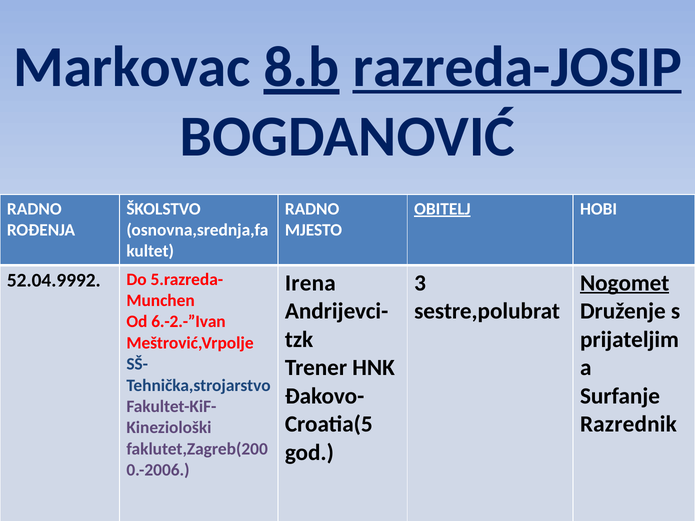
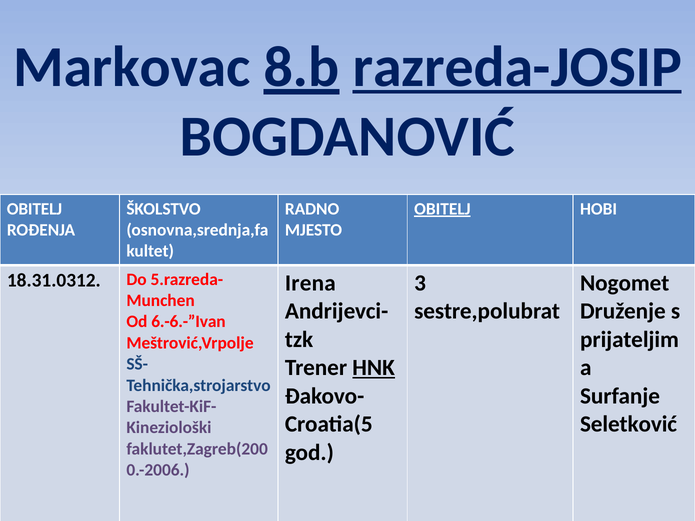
RADNO: RADNO -> OBITELJ (34, 209)
52.04.9992: 52.04.9992 -> 18.31.0312 (54, 281)
Nogomet underline: present -> none (625, 283)
6.-2.-”Ivan: 6.-2.-”Ivan -> 6.-6.-”Ivan (188, 322)
HNK underline: none -> present (374, 368)
Razrednik: Razrednik -> Seletković (629, 424)
